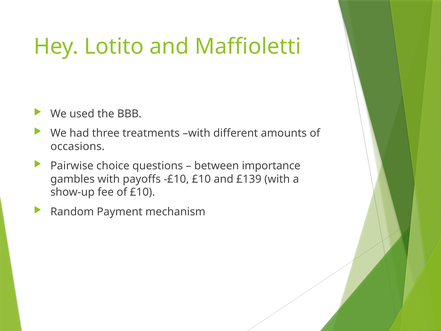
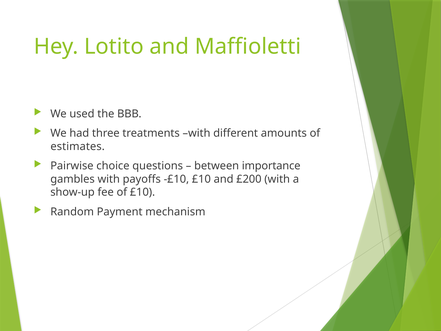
occasions: occasions -> estimates (78, 146)
£139: £139 -> £200 (249, 179)
